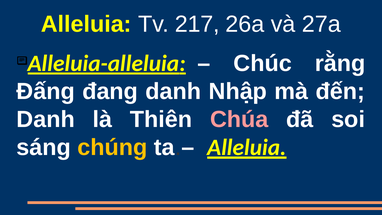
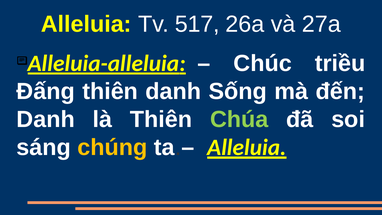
217: 217 -> 517 (197, 24)
rằng: rằng -> triều (340, 63)
Ðấng đang: đang -> thiên (110, 91)
Nhập: Nhập -> Sống (238, 91)
Chúa colour: pink -> light green (239, 119)
